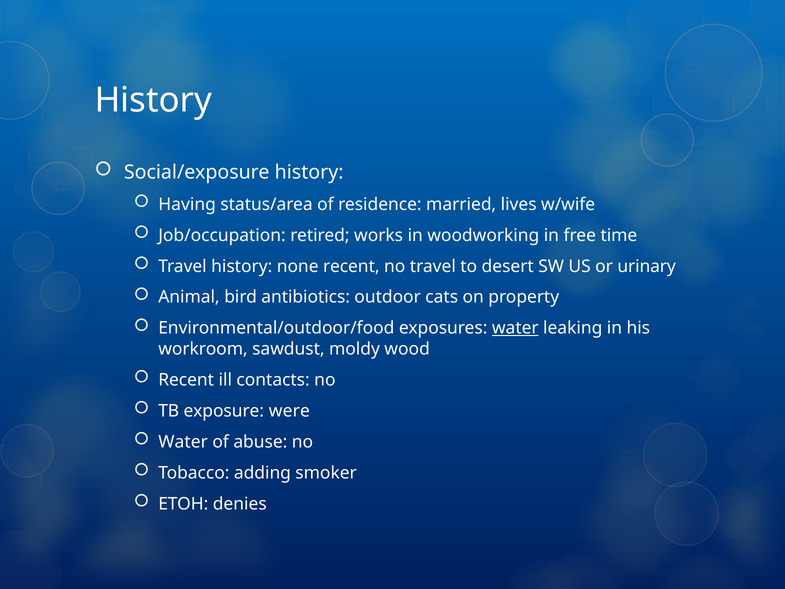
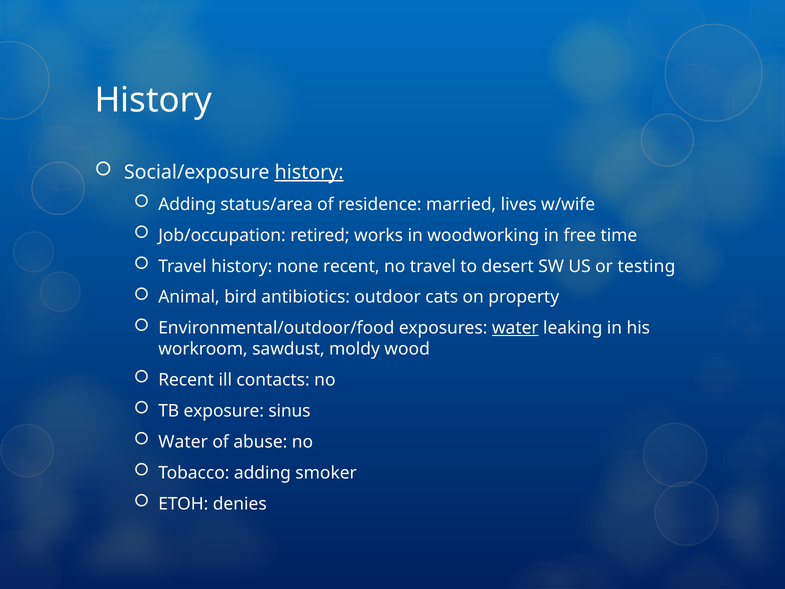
history underline: none -> present (309, 172)
Having: Having -> Adding (187, 204)
urinary: urinary -> testing (646, 266)
were: were -> sinus (289, 411)
